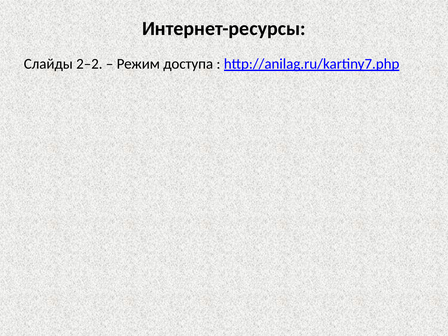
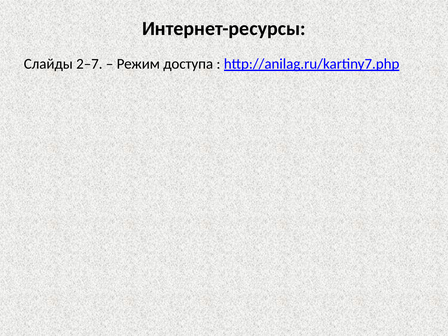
2–2: 2–2 -> 2–7 (89, 64)
